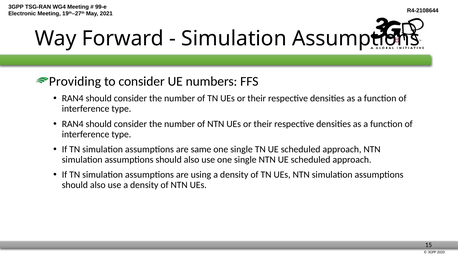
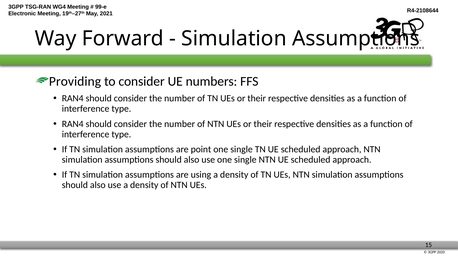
same: same -> point (201, 149)
